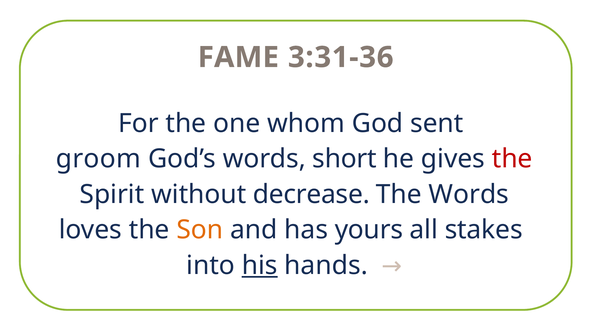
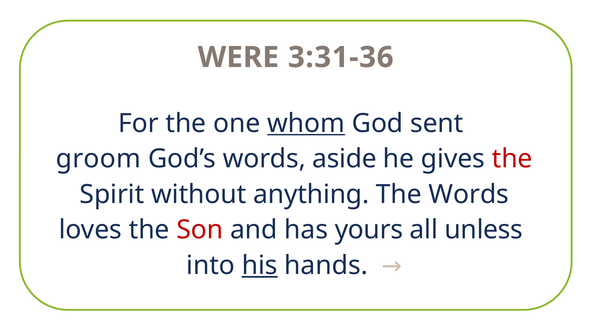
FAME: FAME -> WERE (238, 57)
whom underline: none -> present (306, 123)
short: short -> aside (345, 159)
decrease: decrease -> anything (311, 194)
Son colour: orange -> red (200, 230)
stakes: stakes -> unless (484, 230)
